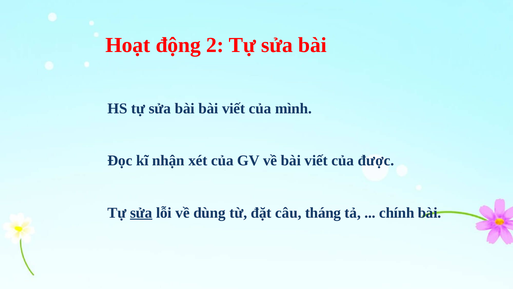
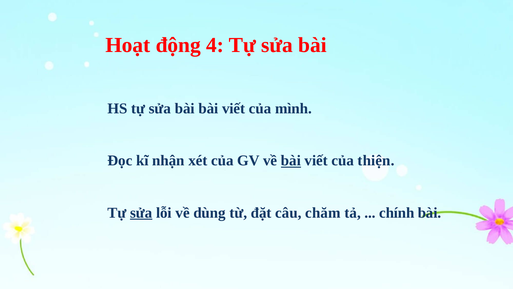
2: 2 -> 4 (215, 45)
bài underline: none -> present (291, 160)
được: được -> thiện (376, 160)
tháng: tháng -> chăm (323, 212)
